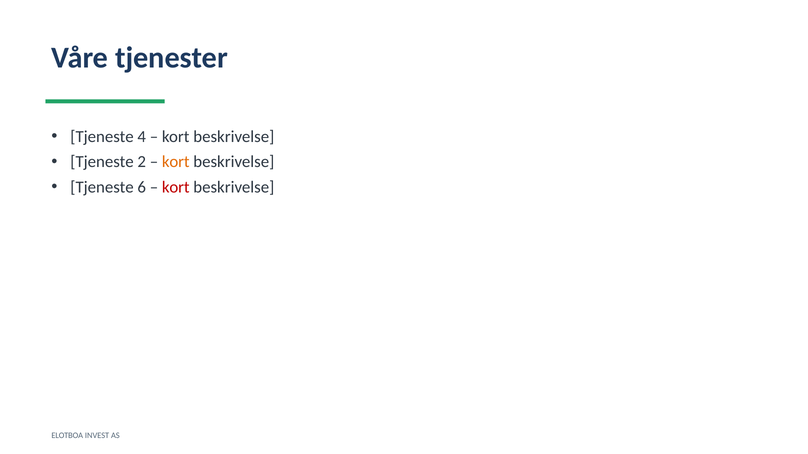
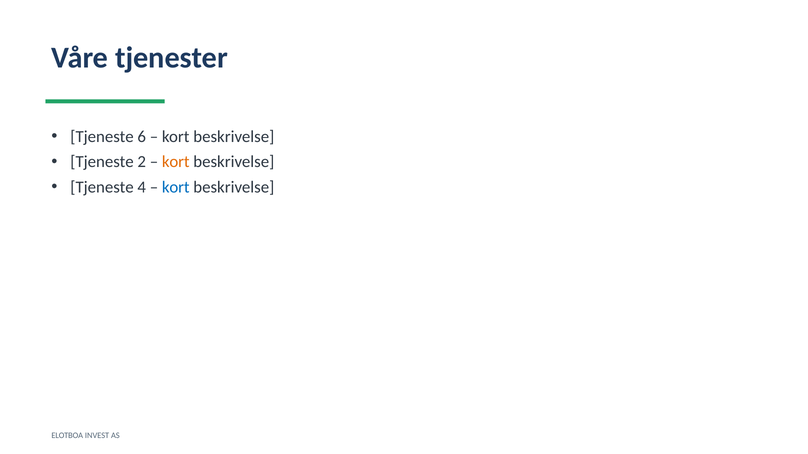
4: 4 -> 6 (142, 137)
6: 6 -> 4 (142, 187)
kort colour: red -> blue (176, 187)
